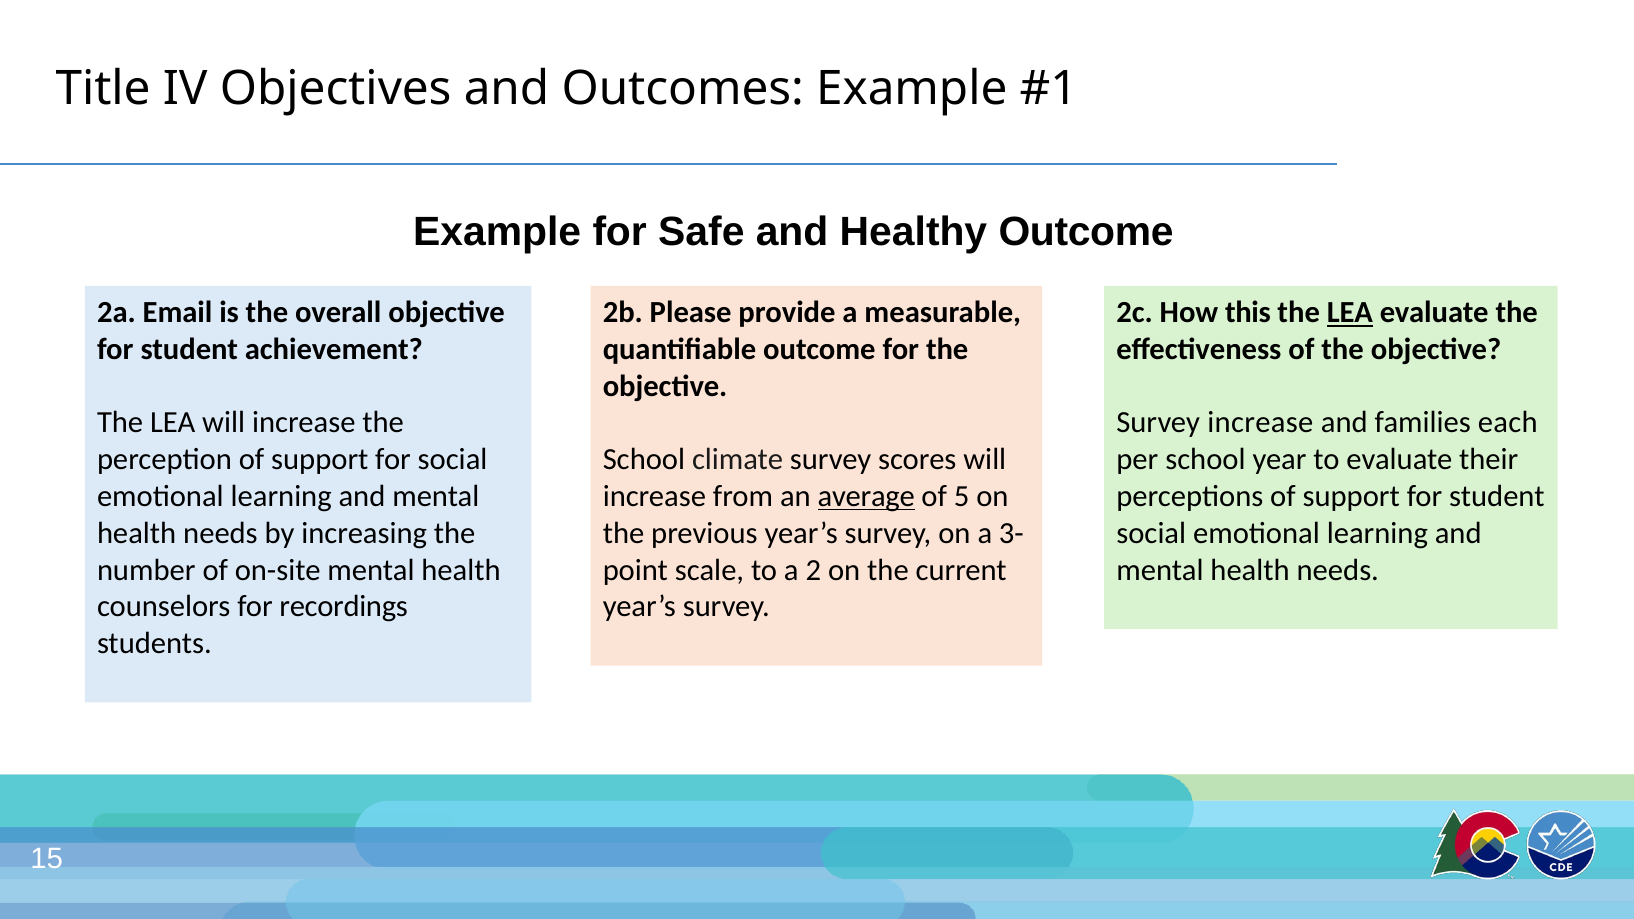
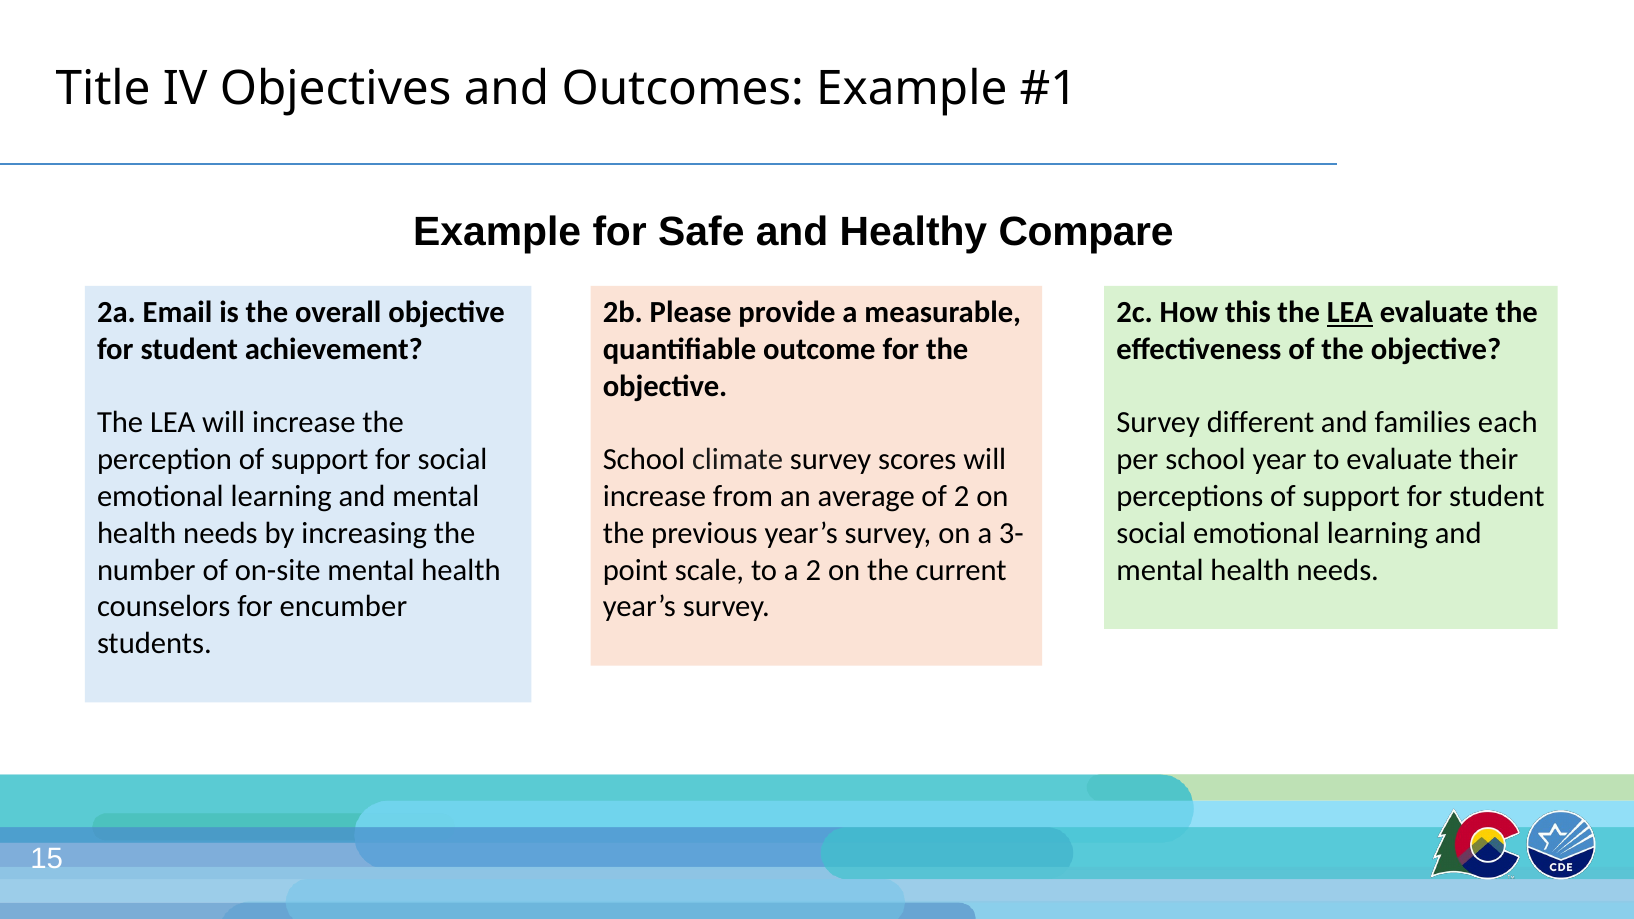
Healthy Outcome: Outcome -> Compare (1086, 233)
Survey increase: increase -> different (1261, 423)
average underline: present -> none (866, 496)
of 5: 5 -> 2 (962, 496)
recordings: recordings -> encumber (343, 607)
